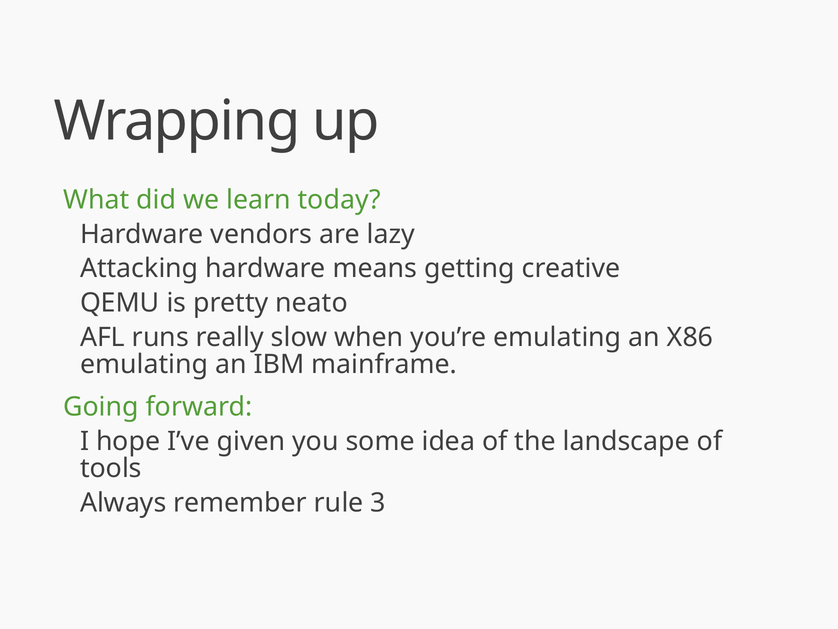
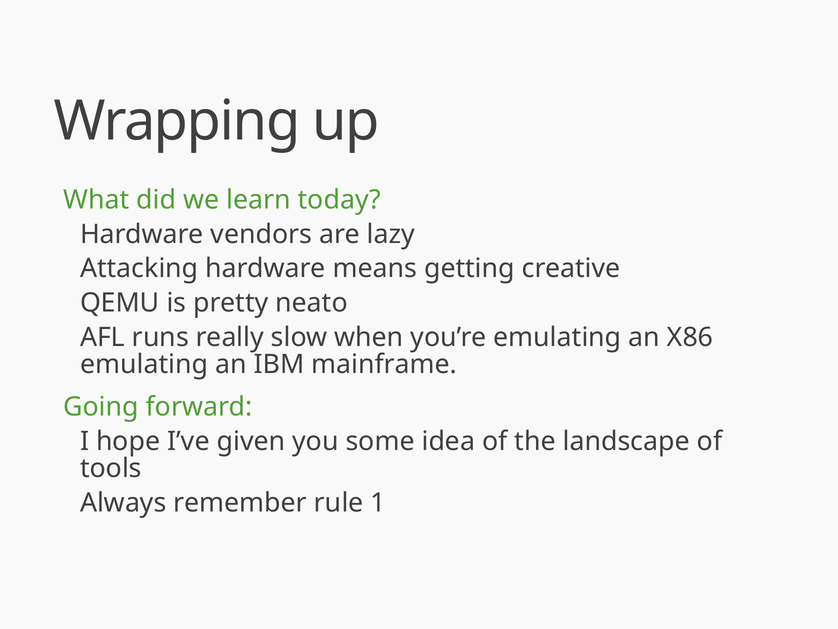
3: 3 -> 1 (378, 503)
